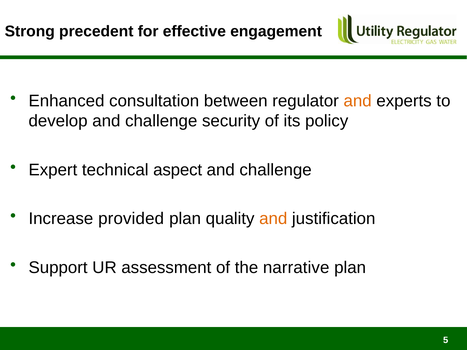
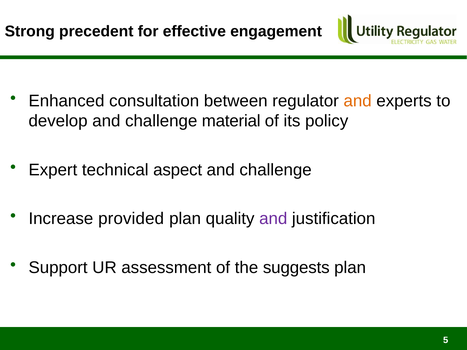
security: security -> material (231, 121)
and colour: orange -> purple (273, 219)
narrative: narrative -> suggests (296, 268)
